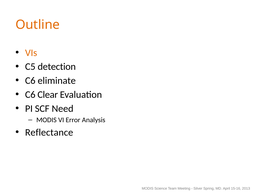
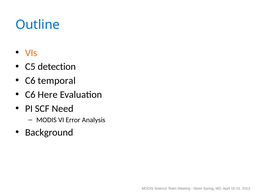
Outline colour: orange -> blue (38, 25)
eliminate: eliminate -> temporal (57, 81)
Clear: Clear -> Here (48, 95)
Reflectance: Reflectance -> Background (49, 133)
